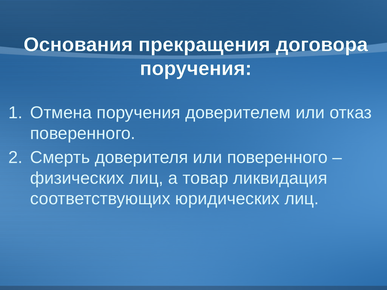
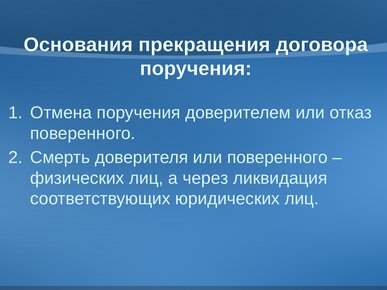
товар: товар -> через (205, 178)
